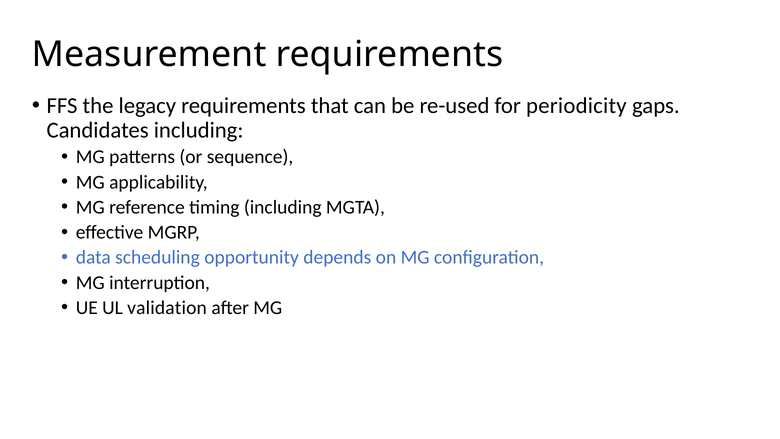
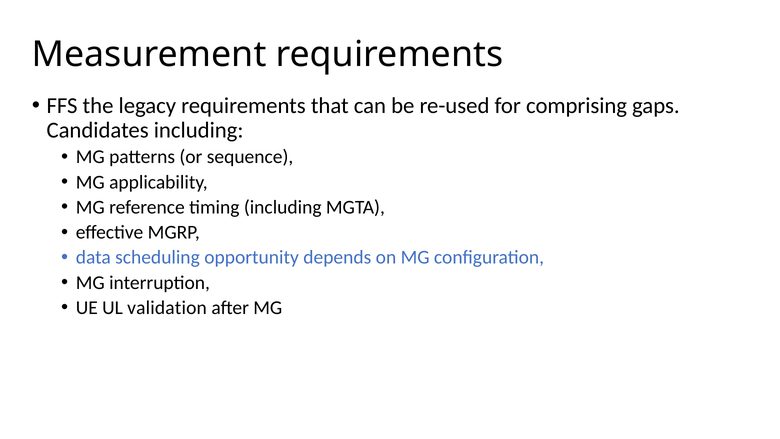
periodicity: periodicity -> comprising (577, 105)
